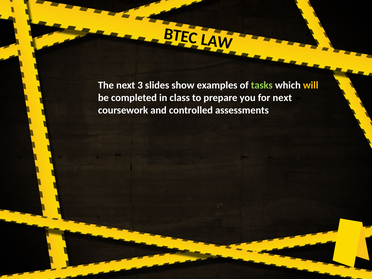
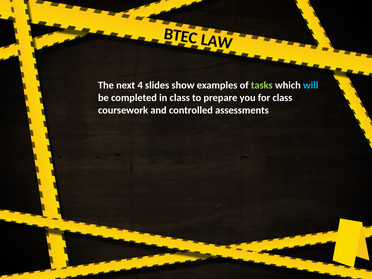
3: 3 -> 4 (140, 85)
will colour: yellow -> light blue (311, 85)
for next: next -> class (282, 98)
